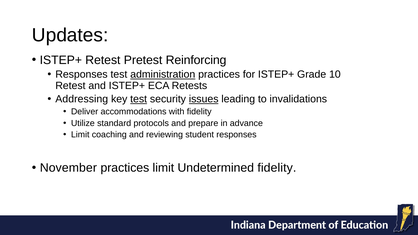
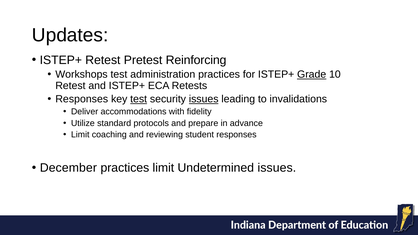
Responses: Responses -> Workshops (82, 74)
administration underline: present -> none (163, 74)
Grade underline: none -> present (312, 74)
Addressing: Addressing -> Responses (82, 99)
November: November -> December (68, 168)
Undetermined fidelity: fidelity -> issues (277, 168)
